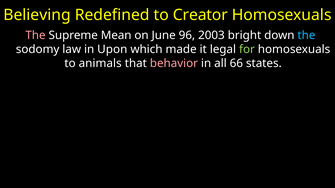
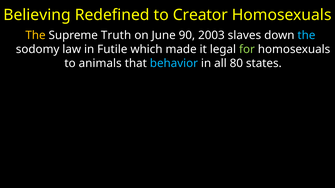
The colour: pink -> yellow (36, 35)
Mean: Mean -> Truth (116, 35)
96: 96 -> 90 (187, 35)
bright: bright -> slaves (244, 35)
Upon: Upon -> Futile (112, 49)
behavior colour: pink -> light blue (174, 63)
66: 66 -> 80 (236, 63)
